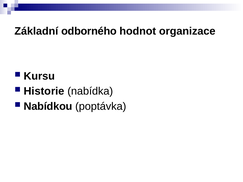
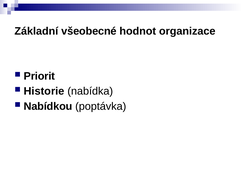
odborného: odborného -> všeobecné (89, 31)
Kursu: Kursu -> Priorit (39, 76)
